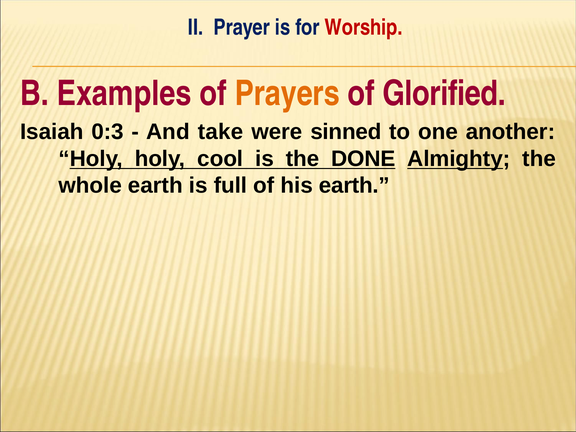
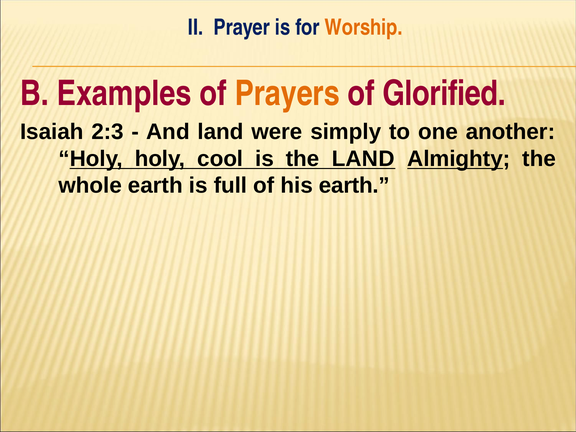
Worship colour: red -> orange (364, 27)
0:3: 0:3 -> 2:3 (108, 132)
And take: take -> land (221, 132)
sinned: sinned -> simply (346, 132)
the DONE: DONE -> LAND (363, 159)
